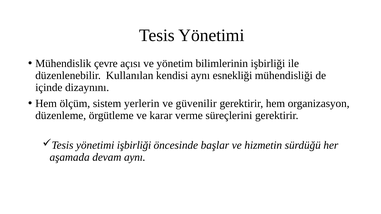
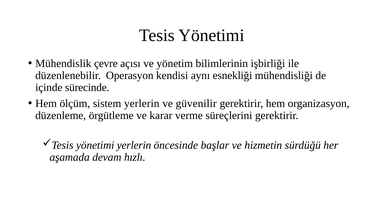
Kullanılan: Kullanılan -> Operasyon (130, 76)
dizaynını: dizaynını -> sürecinde (87, 88)
yönetimi işbirliği: işbirliği -> yerlerin (134, 146)
devam aynı: aynı -> hızlı (135, 158)
